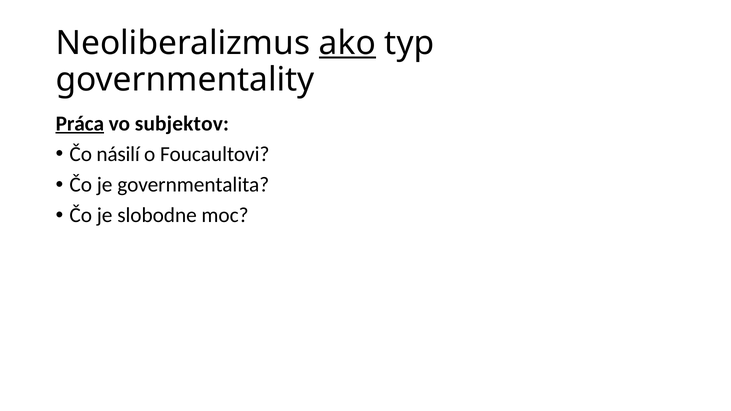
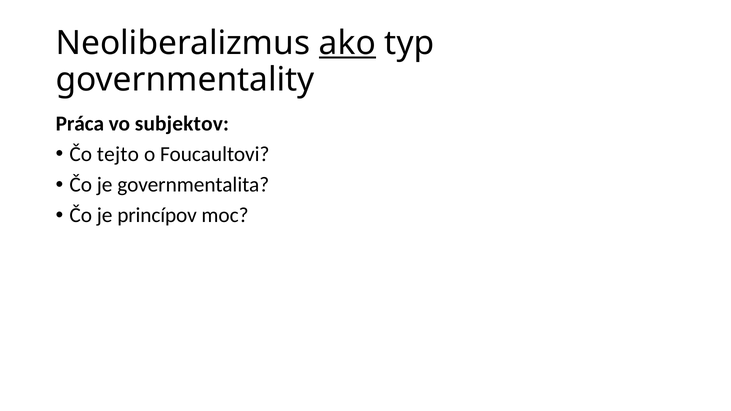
Práca underline: present -> none (80, 124)
násilí: násilí -> tejto (118, 154)
slobodne: slobodne -> princípov (157, 216)
